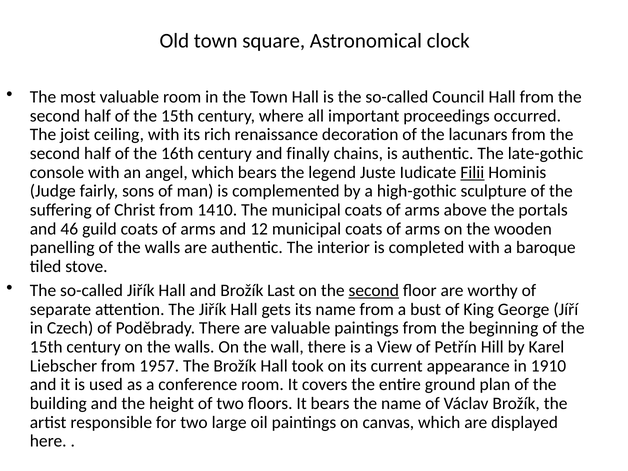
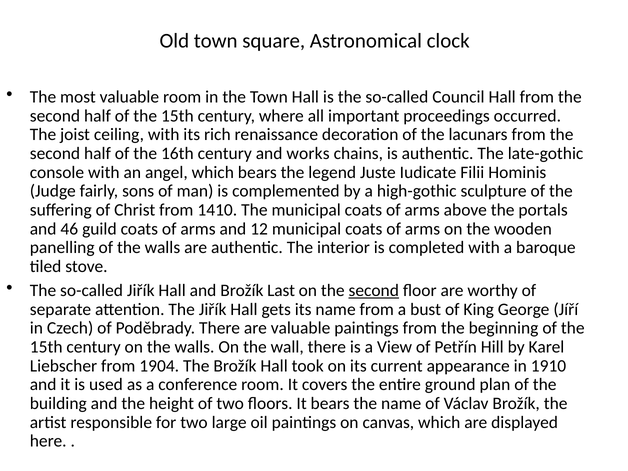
finally: finally -> works (308, 154)
Filii underline: present -> none (472, 172)
1957: 1957 -> 1904 (159, 366)
